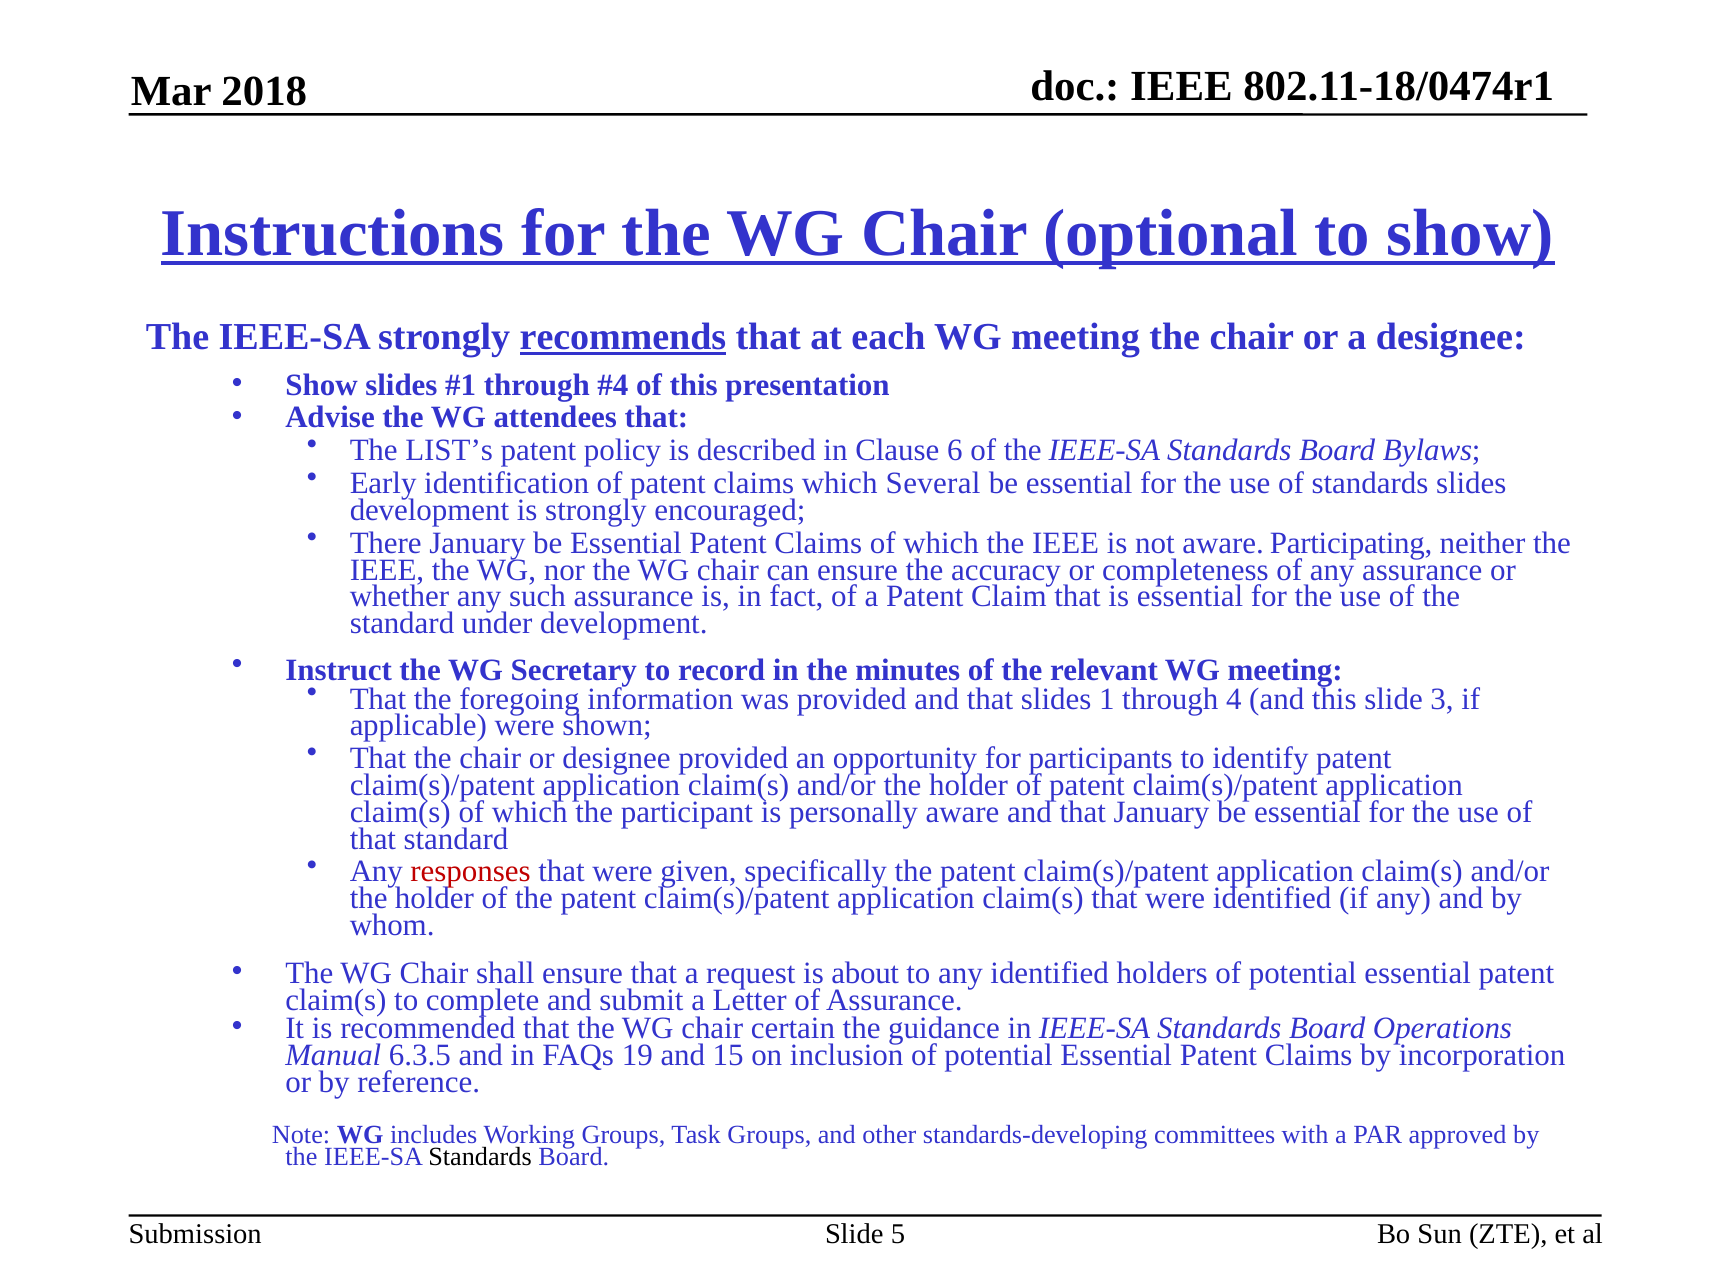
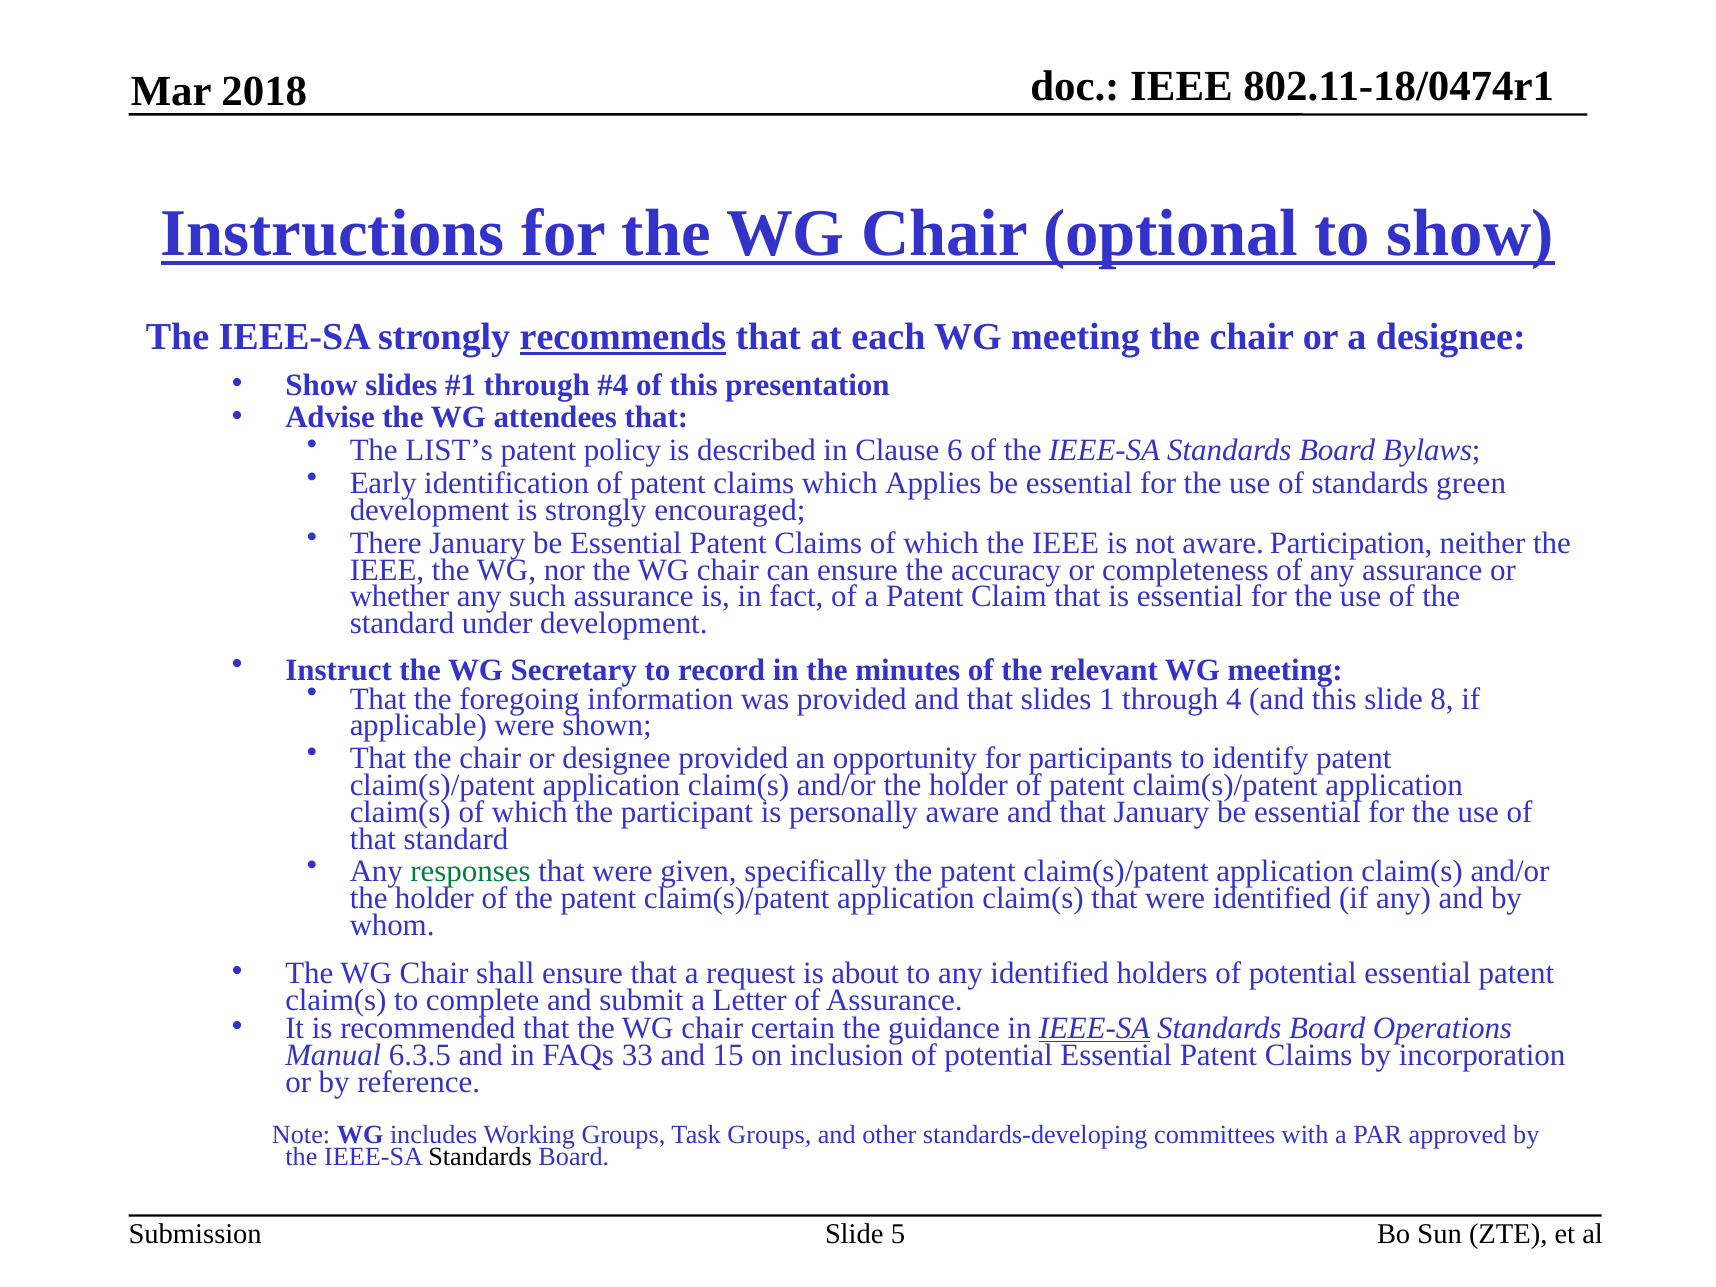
Several: Several -> Applies (933, 483)
standards slides: slides -> green (1471, 483)
Participating: Participating -> Participation (1351, 543)
3: 3 -> 8 (1442, 699)
responses colour: red -> green (471, 872)
IEEE-SA underline: none -> present (1094, 1028)
19: 19 -> 33 (637, 1055)
